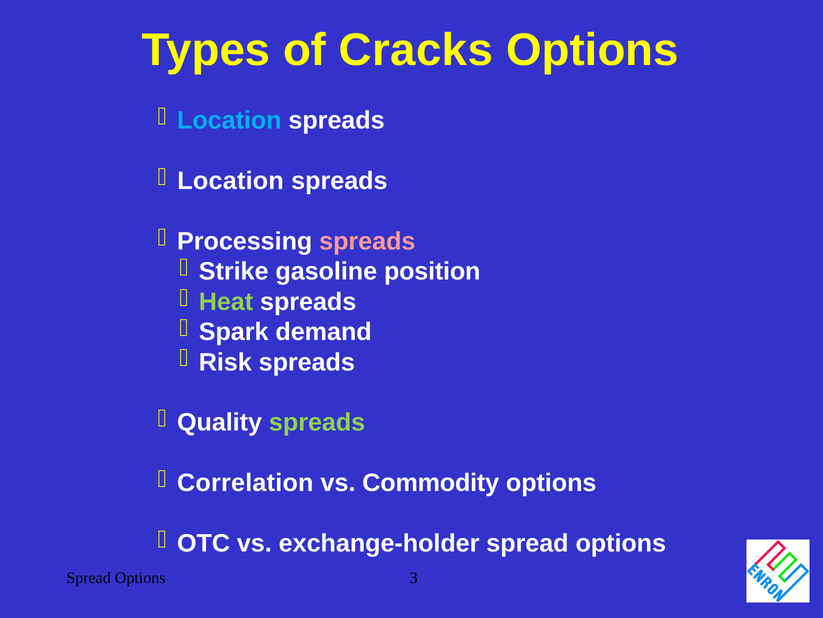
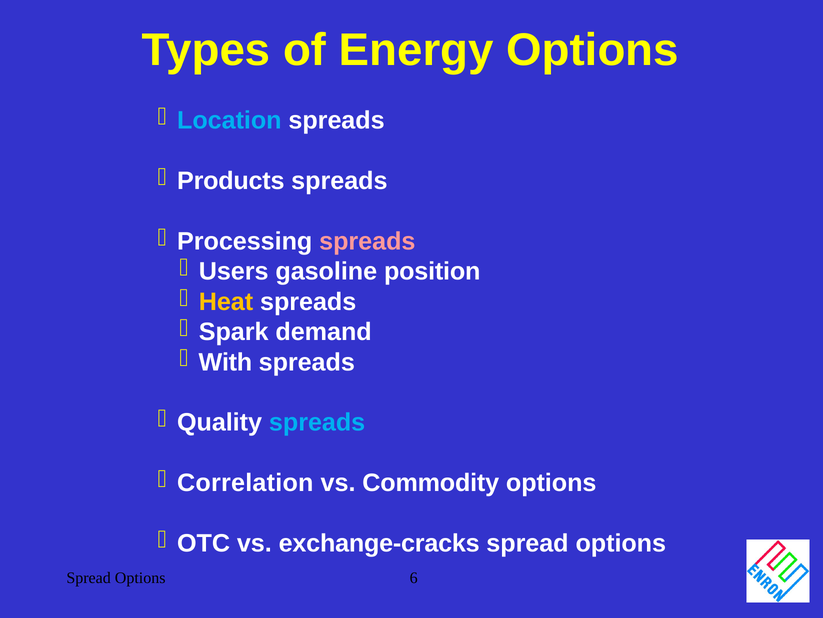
Cracks: Cracks -> Energy (416, 50)
Location: Location -> Products (231, 181)
Strike: Strike -> Users (234, 271)
Heat colour: light green -> yellow (226, 301)
Risk: Risk -> With (225, 362)
spreads colour: light green -> light blue (317, 422)
exchange-holder: exchange-holder -> exchange-cracks (379, 543)
3: 3 -> 6 (414, 577)
